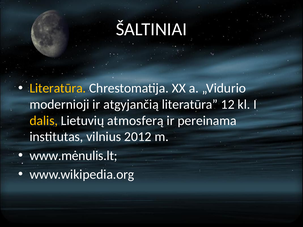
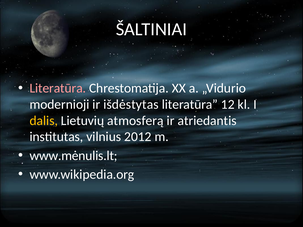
Literatūra colour: yellow -> pink (58, 88)
atgyjančią: atgyjančią -> išdėstytas (131, 105)
pereinama: pereinama -> atriedantis (207, 121)
